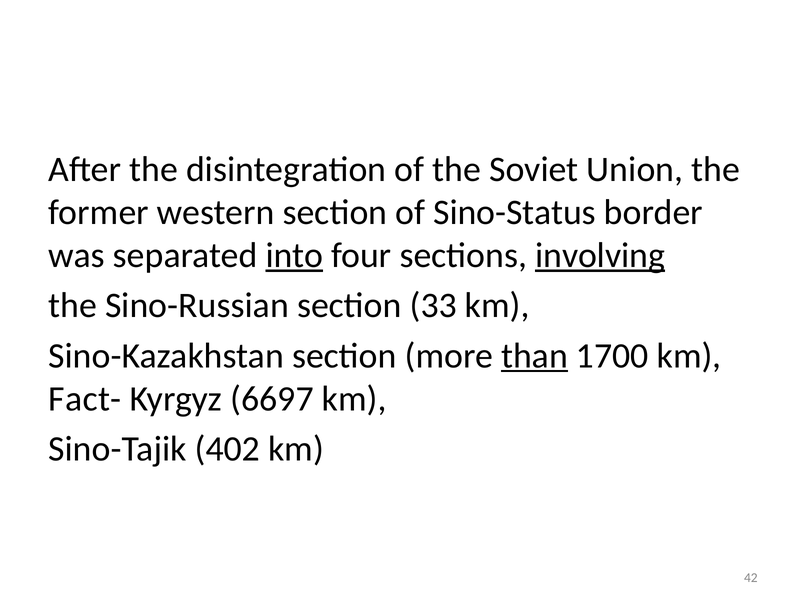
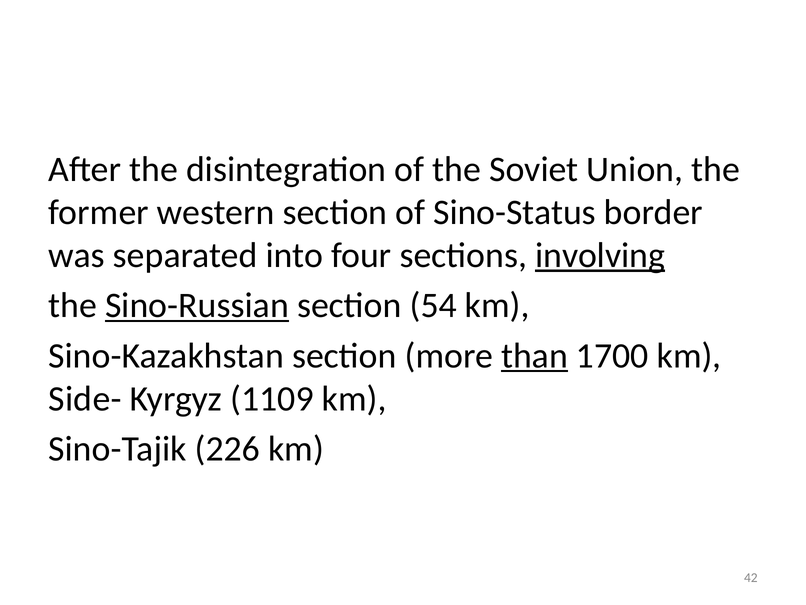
into underline: present -> none (294, 255)
Sino-Russian underline: none -> present (197, 305)
33: 33 -> 54 (433, 305)
Fact-: Fact- -> Side- (85, 398)
6697: 6697 -> 1109 (272, 398)
402: 402 -> 226 (227, 449)
